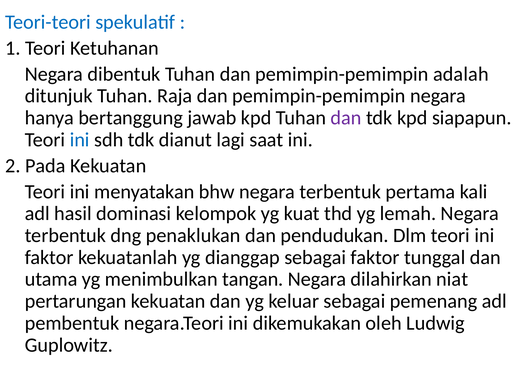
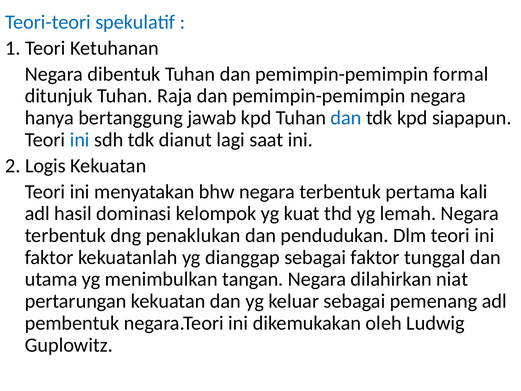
adalah: adalah -> formal (461, 74)
dan colour: purple -> blue (346, 118)
Pada: Pada -> Logis (45, 166)
